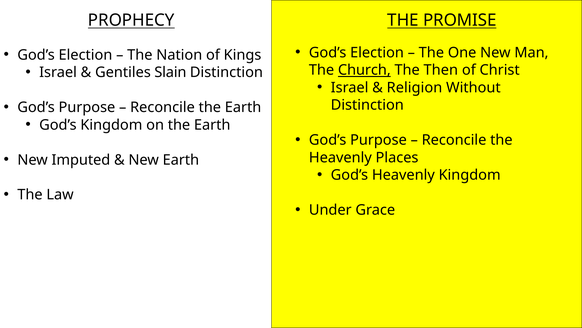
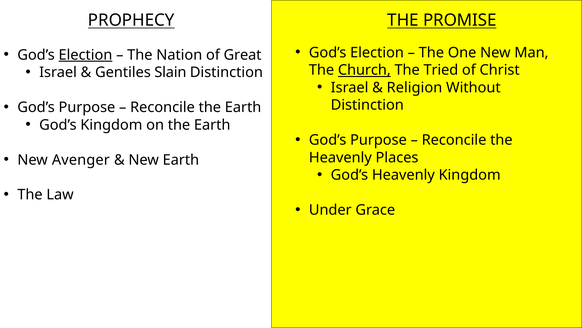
Election underline: none -> present (85, 55)
Kings: Kings -> Great (243, 55)
Then: Then -> Tried (441, 70)
Imputed: Imputed -> Avenger (81, 160)
